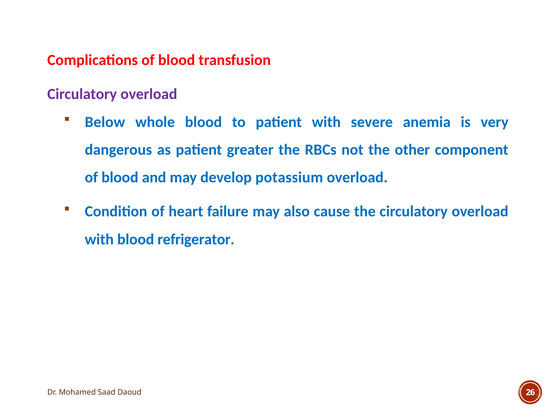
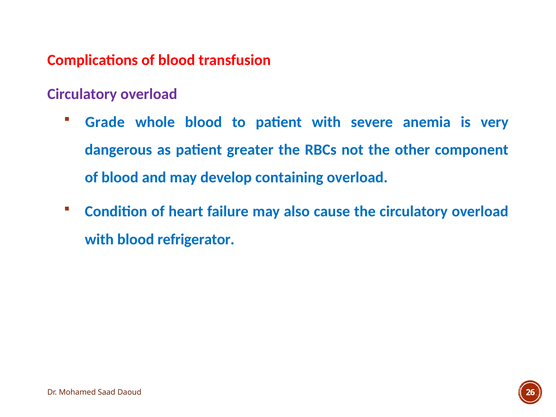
Below: Below -> Grade (105, 122)
potassium: potassium -> containing (289, 178)
